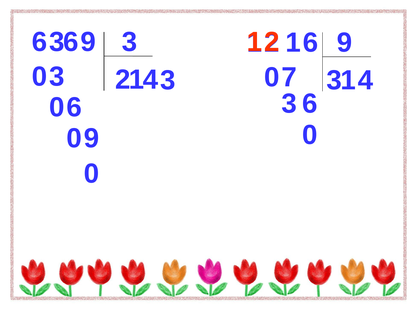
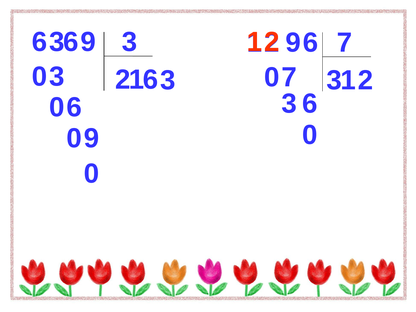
1: 1 -> 9 (293, 43)
6 9: 9 -> 7 (345, 43)
4: 4 -> 6 (150, 80)
2 0 4: 4 -> 2 (365, 80)
